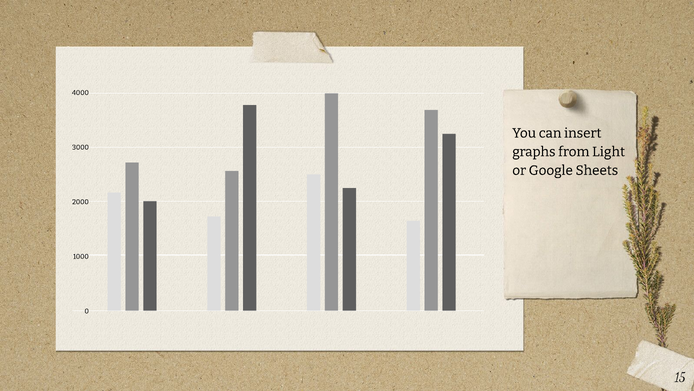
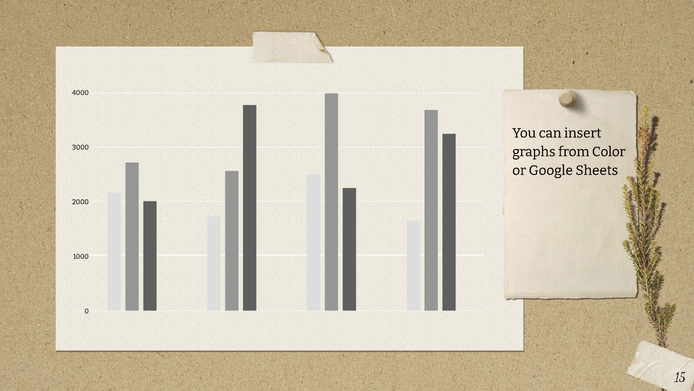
Light: Light -> Color (609, 152)
